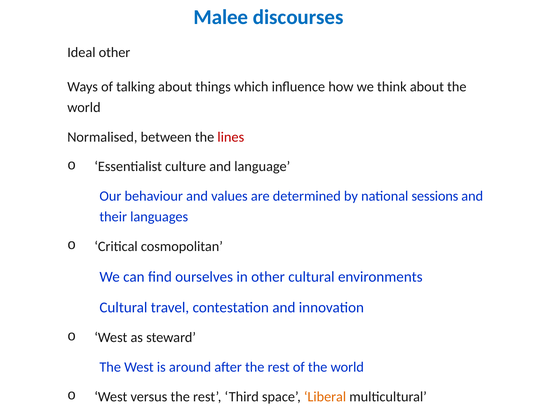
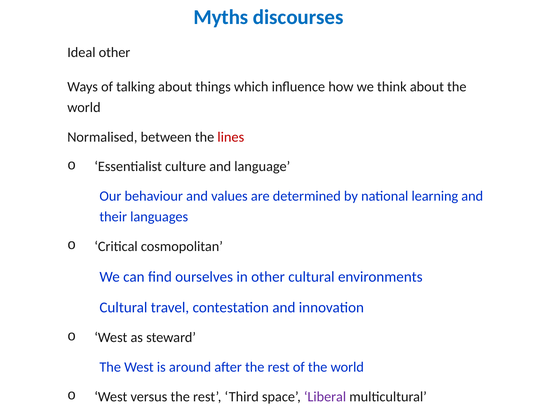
Malee: Malee -> Myths (221, 17)
sessions: sessions -> learning (435, 196)
Liberal colour: orange -> purple (325, 396)
